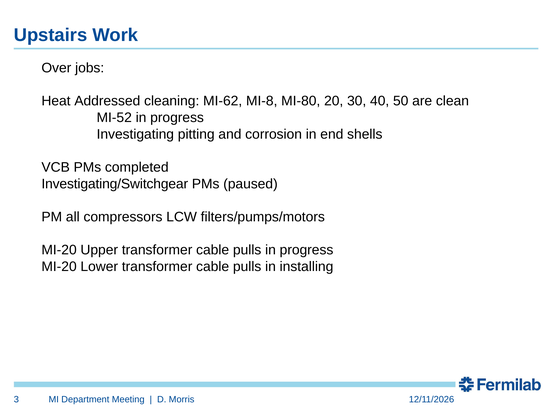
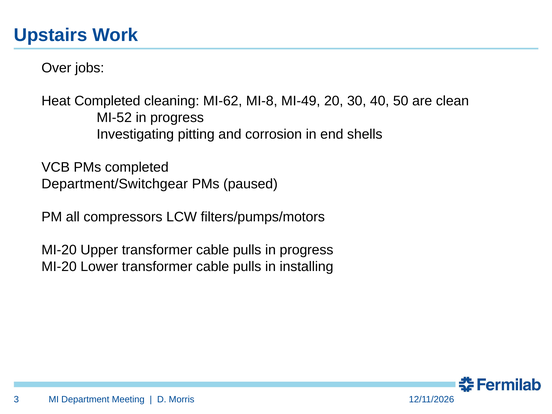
Heat Addressed: Addressed -> Completed (107, 101)
MI-80: MI-80 -> MI-49 (301, 101)
Investigating/Switchgear: Investigating/Switchgear -> Department/Switchgear (115, 184)
